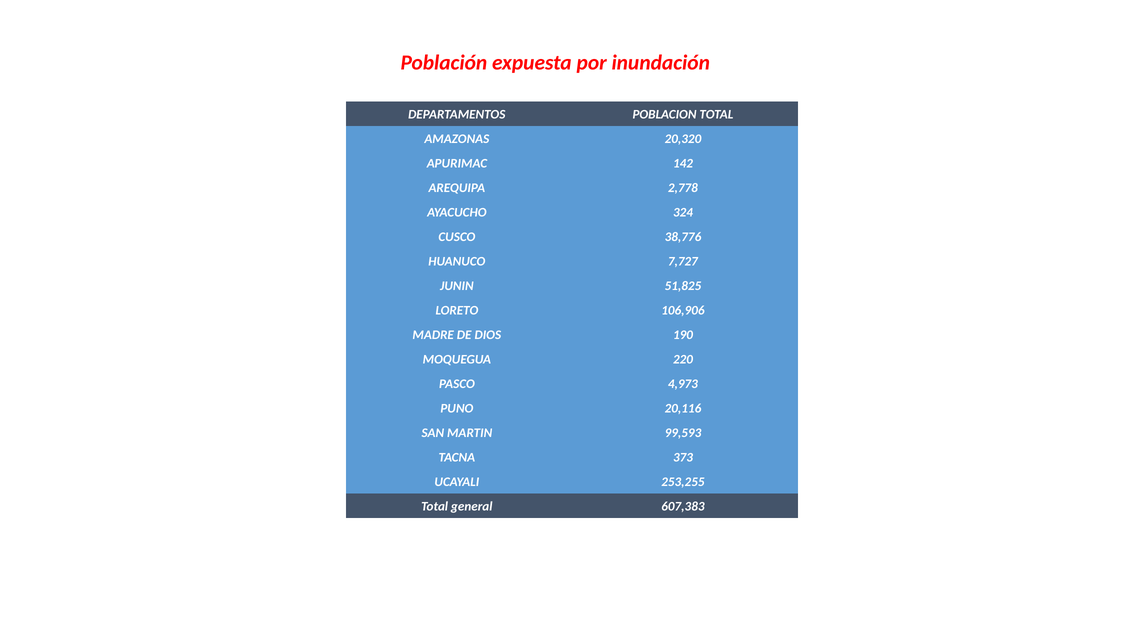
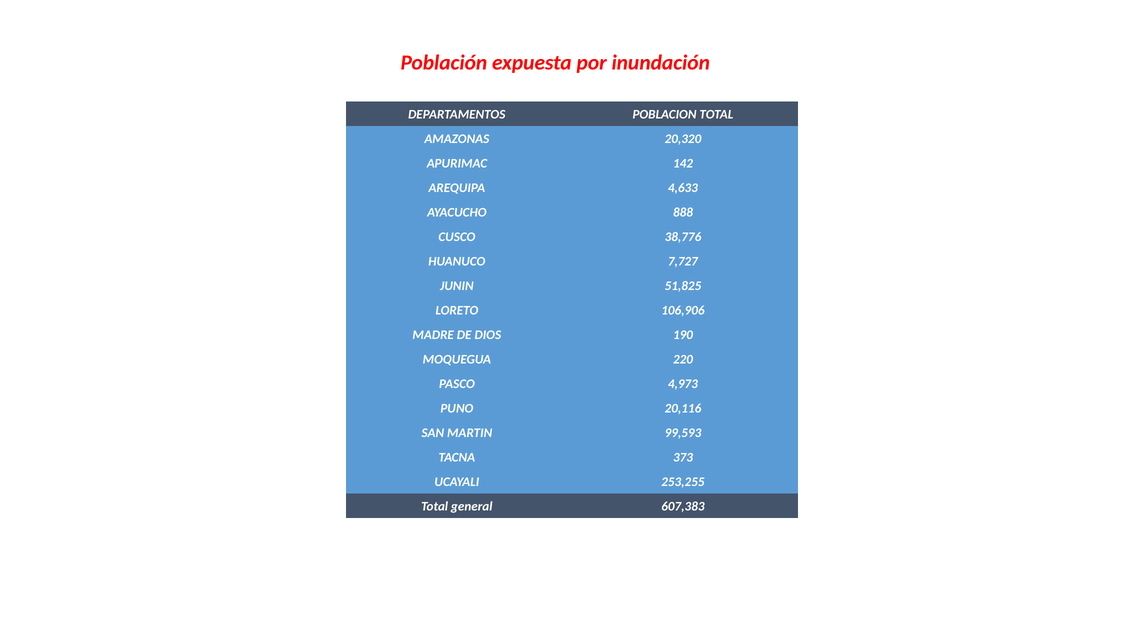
2,778: 2,778 -> 4,633 (683, 188)
324: 324 -> 888 (683, 212)
